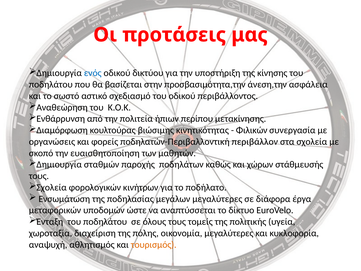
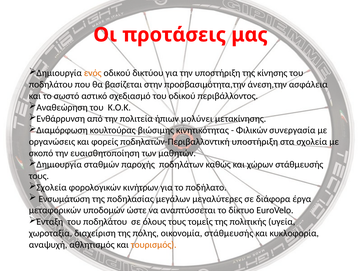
ενός colour: blue -> orange (93, 73)
περίπου: περίπου -> μολύνει (197, 119)
ποδηλατών-Περιβαλλοντική περιβάλλον: περιβάλλον -> υποστήριξη (255, 142)
οικονομία μεγαλύτερες: μεγαλύτερες -> στάθμευσής (229, 233)
